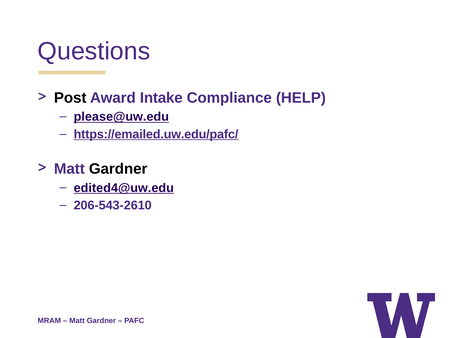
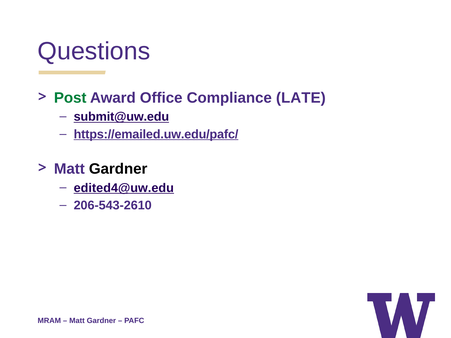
Post colour: black -> green (70, 98)
Intake: Intake -> Office (161, 98)
HELP: HELP -> LATE (301, 98)
please@uw.edu: please@uw.edu -> submit@uw.edu (121, 117)
